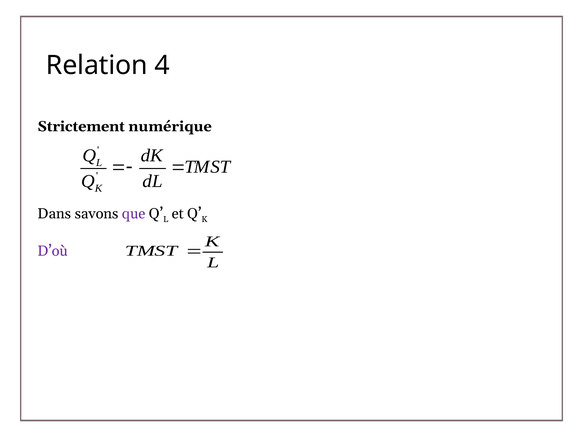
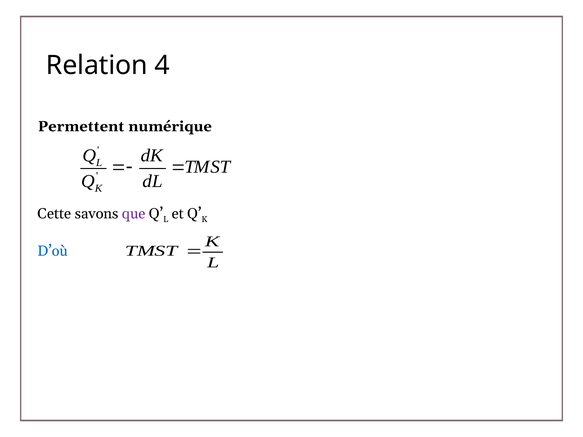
Strictement: Strictement -> Permettent (81, 126)
Dans: Dans -> Cette (54, 214)
D’où colour: purple -> blue (53, 251)
